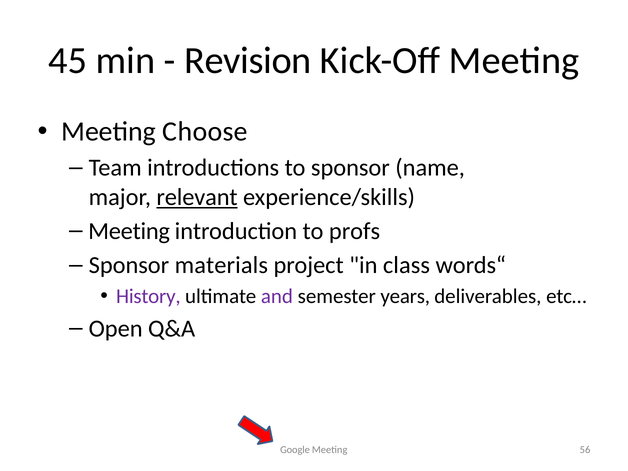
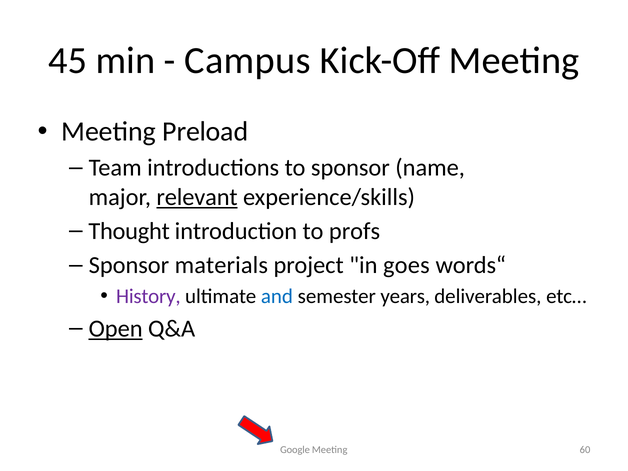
Revision: Revision -> Campus (247, 61)
Choose: Choose -> Preload (205, 132)
Meeting: Meeting -> Thought (129, 231)
class: class -> goes (406, 265)
and colour: purple -> blue (277, 296)
Open underline: none -> present (116, 329)
56: 56 -> 60 (585, 450)
